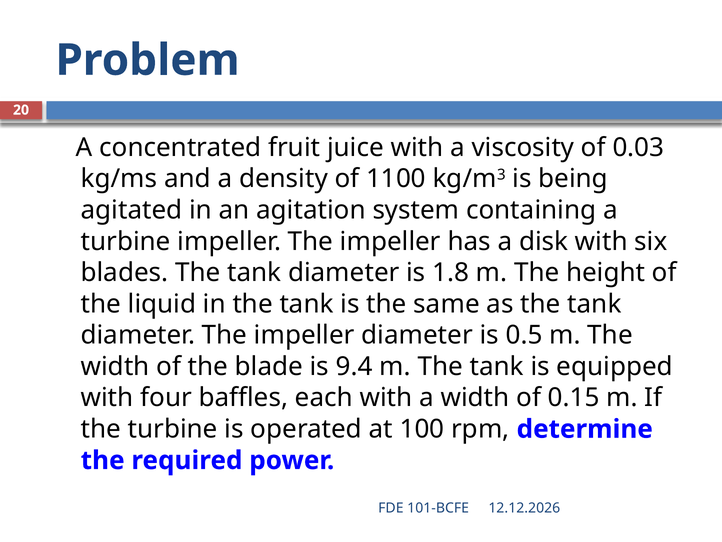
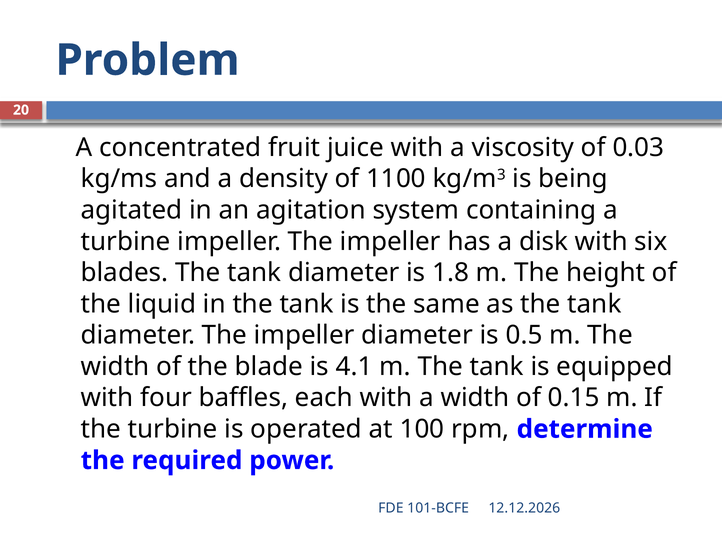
9.4: 9.4 -> 4.1 (354, 366)
